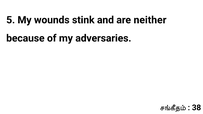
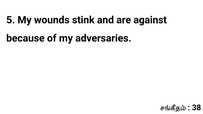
neither: neither -> against (150, 20)
